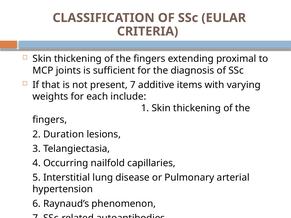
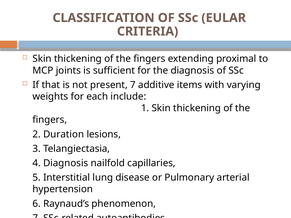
4 Occurring: Occurring -> Diagnosis (66, 163)
